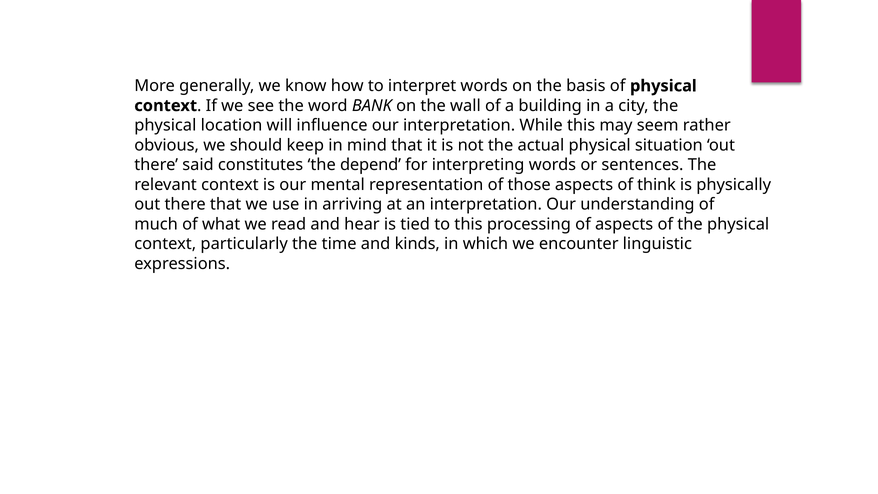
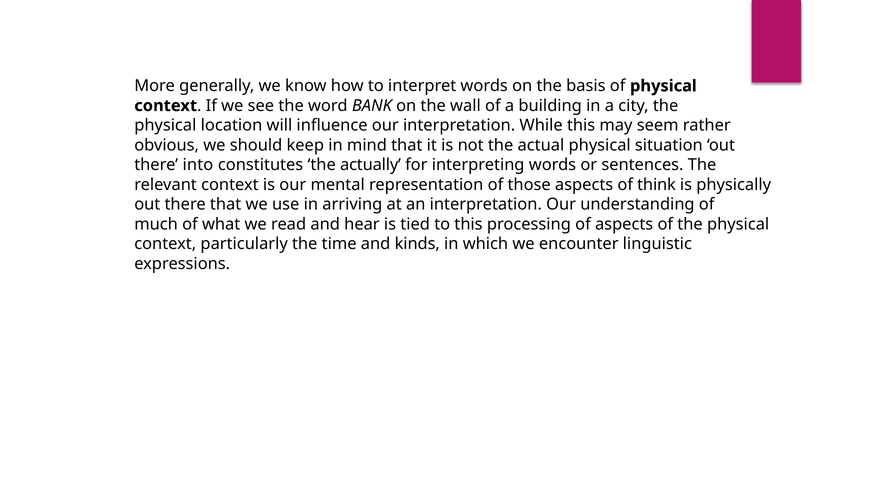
said: said -> into (198, 165)
depend: depend -> actually (371, 165)
